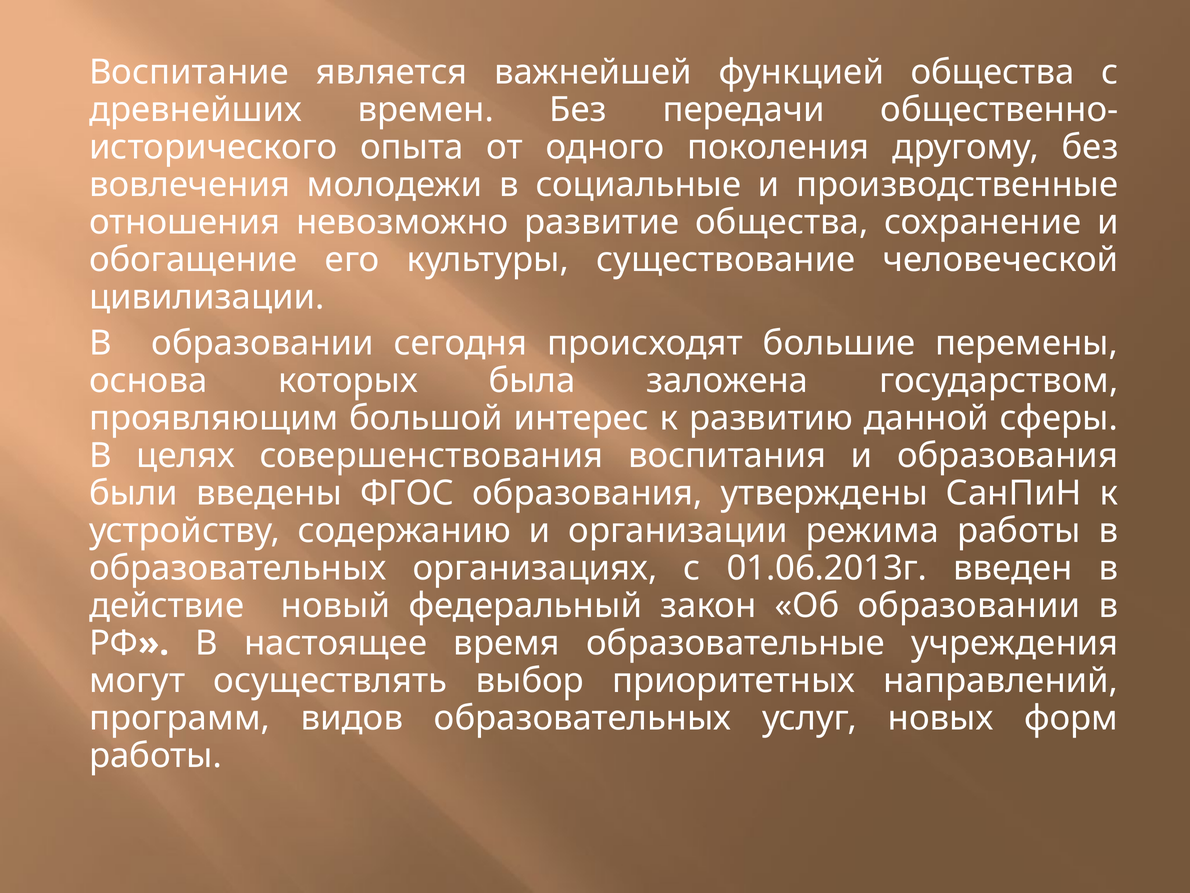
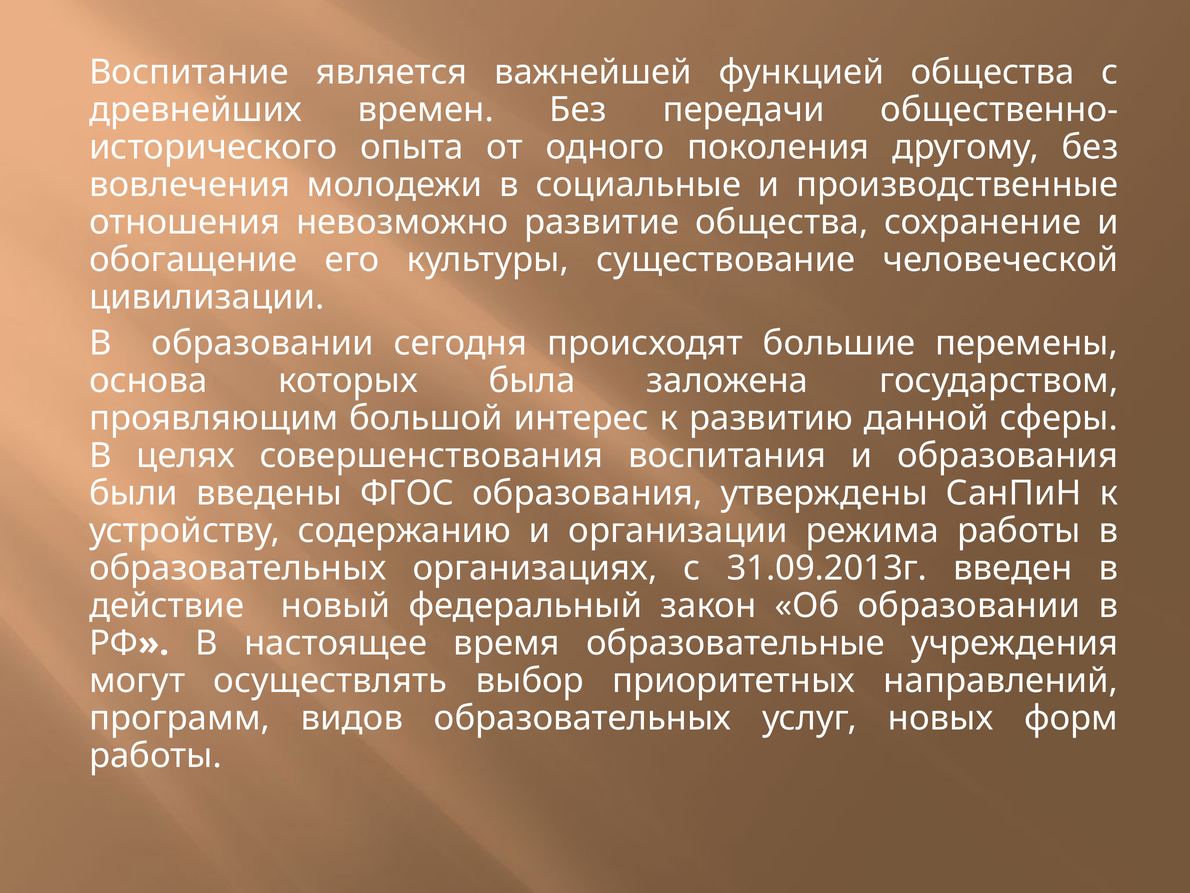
01.06.2013г: 01.06.2013г -> 31.09.2013г (827, 568)
